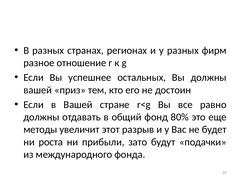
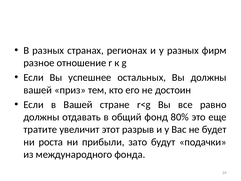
методы: методы -> тратите (40, 129)
